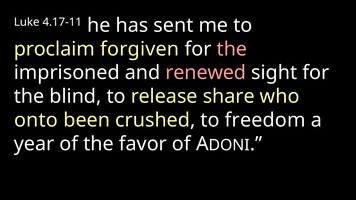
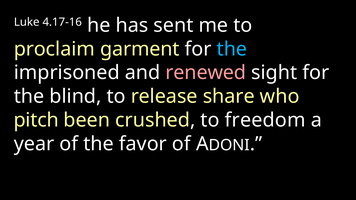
4.17-11: 4.17-11 -> 4.17-16 (62, 22)
forgiven: forgiven -> garment (140, 49)
the colour: pink -> light blue (232, 49)
onto: onto -> pitch (36, 120)
